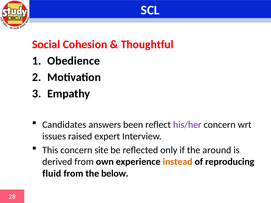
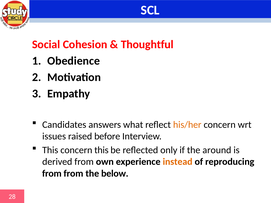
been: been -> what (133, 125)
his/her colour: purple -> orange (187, 125)
expert: expert -> before (107, 137)
concern site: site -> this (101, 150)
fluid: fluid -> from (52, 174)
